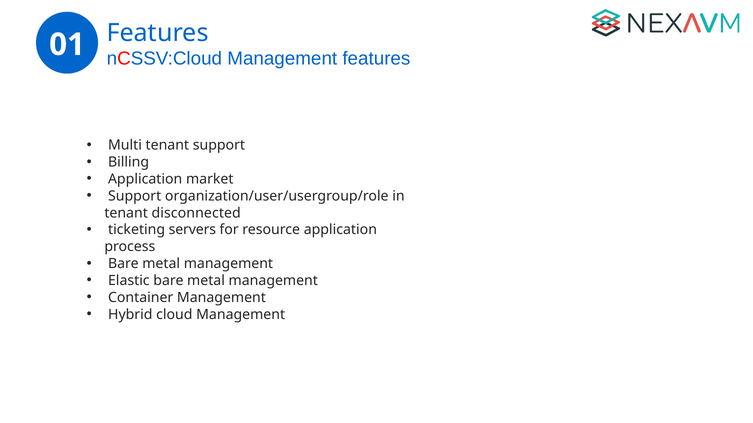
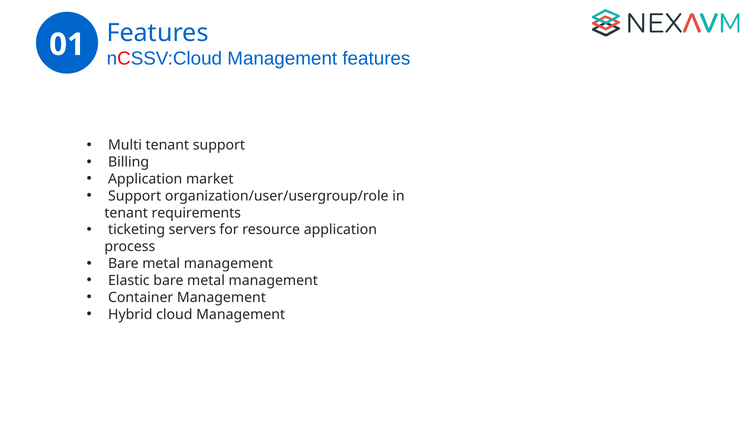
disconnected: disconnected -> requirements (196, 213)
